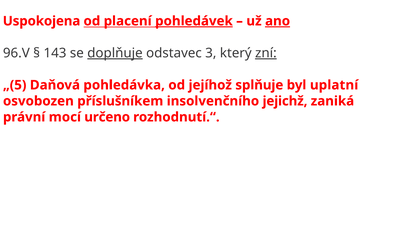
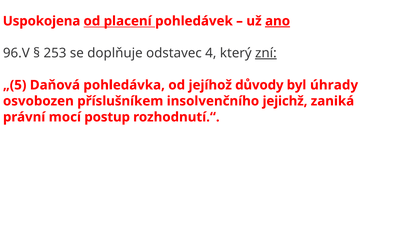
pohledávek underline: present -> none (194, 21)
143: 143 -> 253 (55, 53)
doplňuje underline: present -> none (115, 53)
3: 3 -> 4 (211, 53)
splňuje: splňuje -> důvody (259, 85)
uplatní: uplatní -> úhrady (334, 85)
určeno: určeno -> postup (107, 117)
